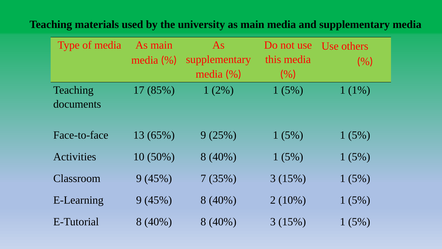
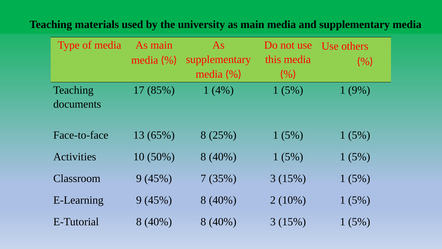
2%: 2% -> 4% (223, 90)
1%: 1% -> 9% (359, 90)
65% 9: 9 -> 8 (203, 135)
